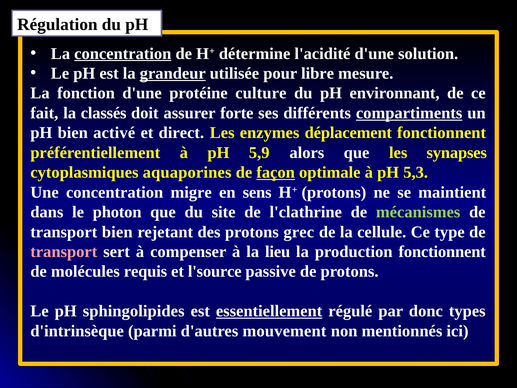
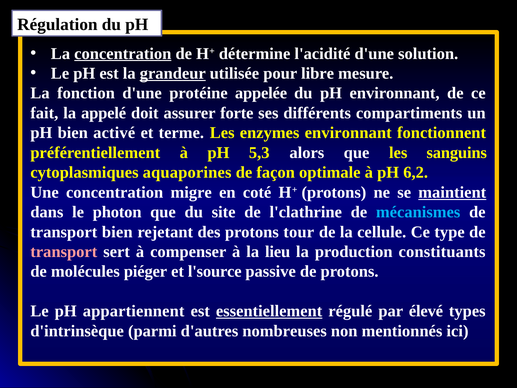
culture: culture -> appelée (261, 93)
classés: classés -> appelé (104, 113)
compartiments underline: present -> none (409, 113)
direct: direct -> terme (181, 133)
enzymes déplacement: déplacement -> environnant (348, 133)
5,9: 5,9 -> 5,3 (259, 153)
synapses: synapses -> sanguins (457, 153)
façon underline: present -> none (276, 172)
5,3: 5,3 -> 6,2 (416, 172)
sens: sens -> coté (257, 192)
maintient underline: none -> present (452, 192)
mécanismes colour: light green -> light blue (418, 212)
grec: grec -> tour (299, 232)
production fonctionnent: fonctionnent -> constituants (442, 252)
requis: requis -> piéger (145, 271)
sphingolipides: sphingolipides -> appartiennent (134, 311)
donc: donc -> élevé (426, 311)
mouvement: mouvement -> nombreuses (285, 331)
